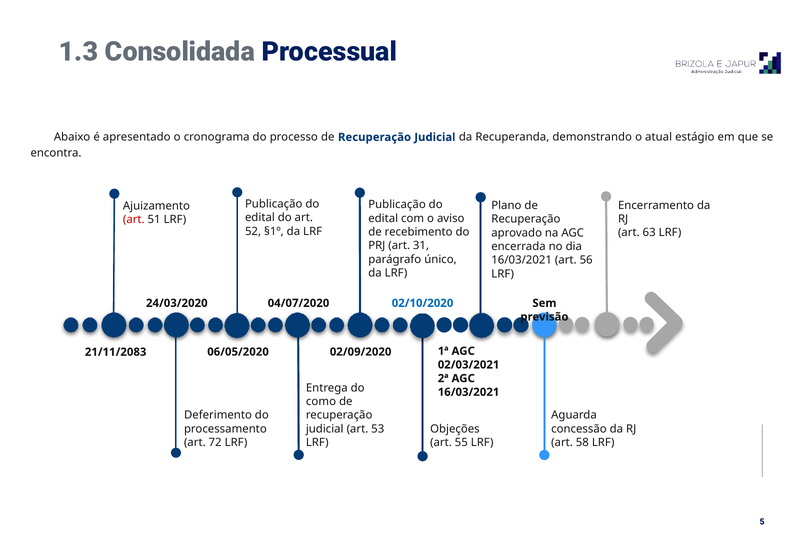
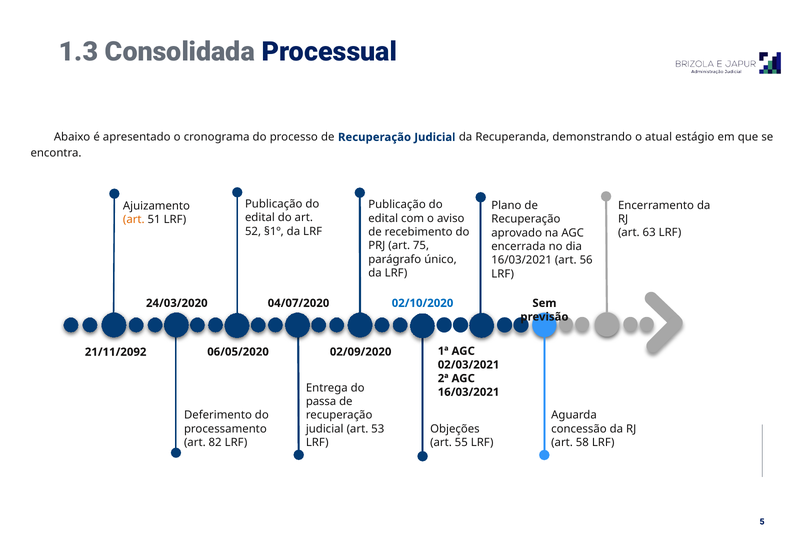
art colour: red -> orange (134, 219)
31: 31 -> 75 (421, 246)
21/11/2083: 21/11/2083 -> 21/11/2092 (116, 352)
como: como -> passa (321, 401)
72: 72 -> 82 (215, 442)
